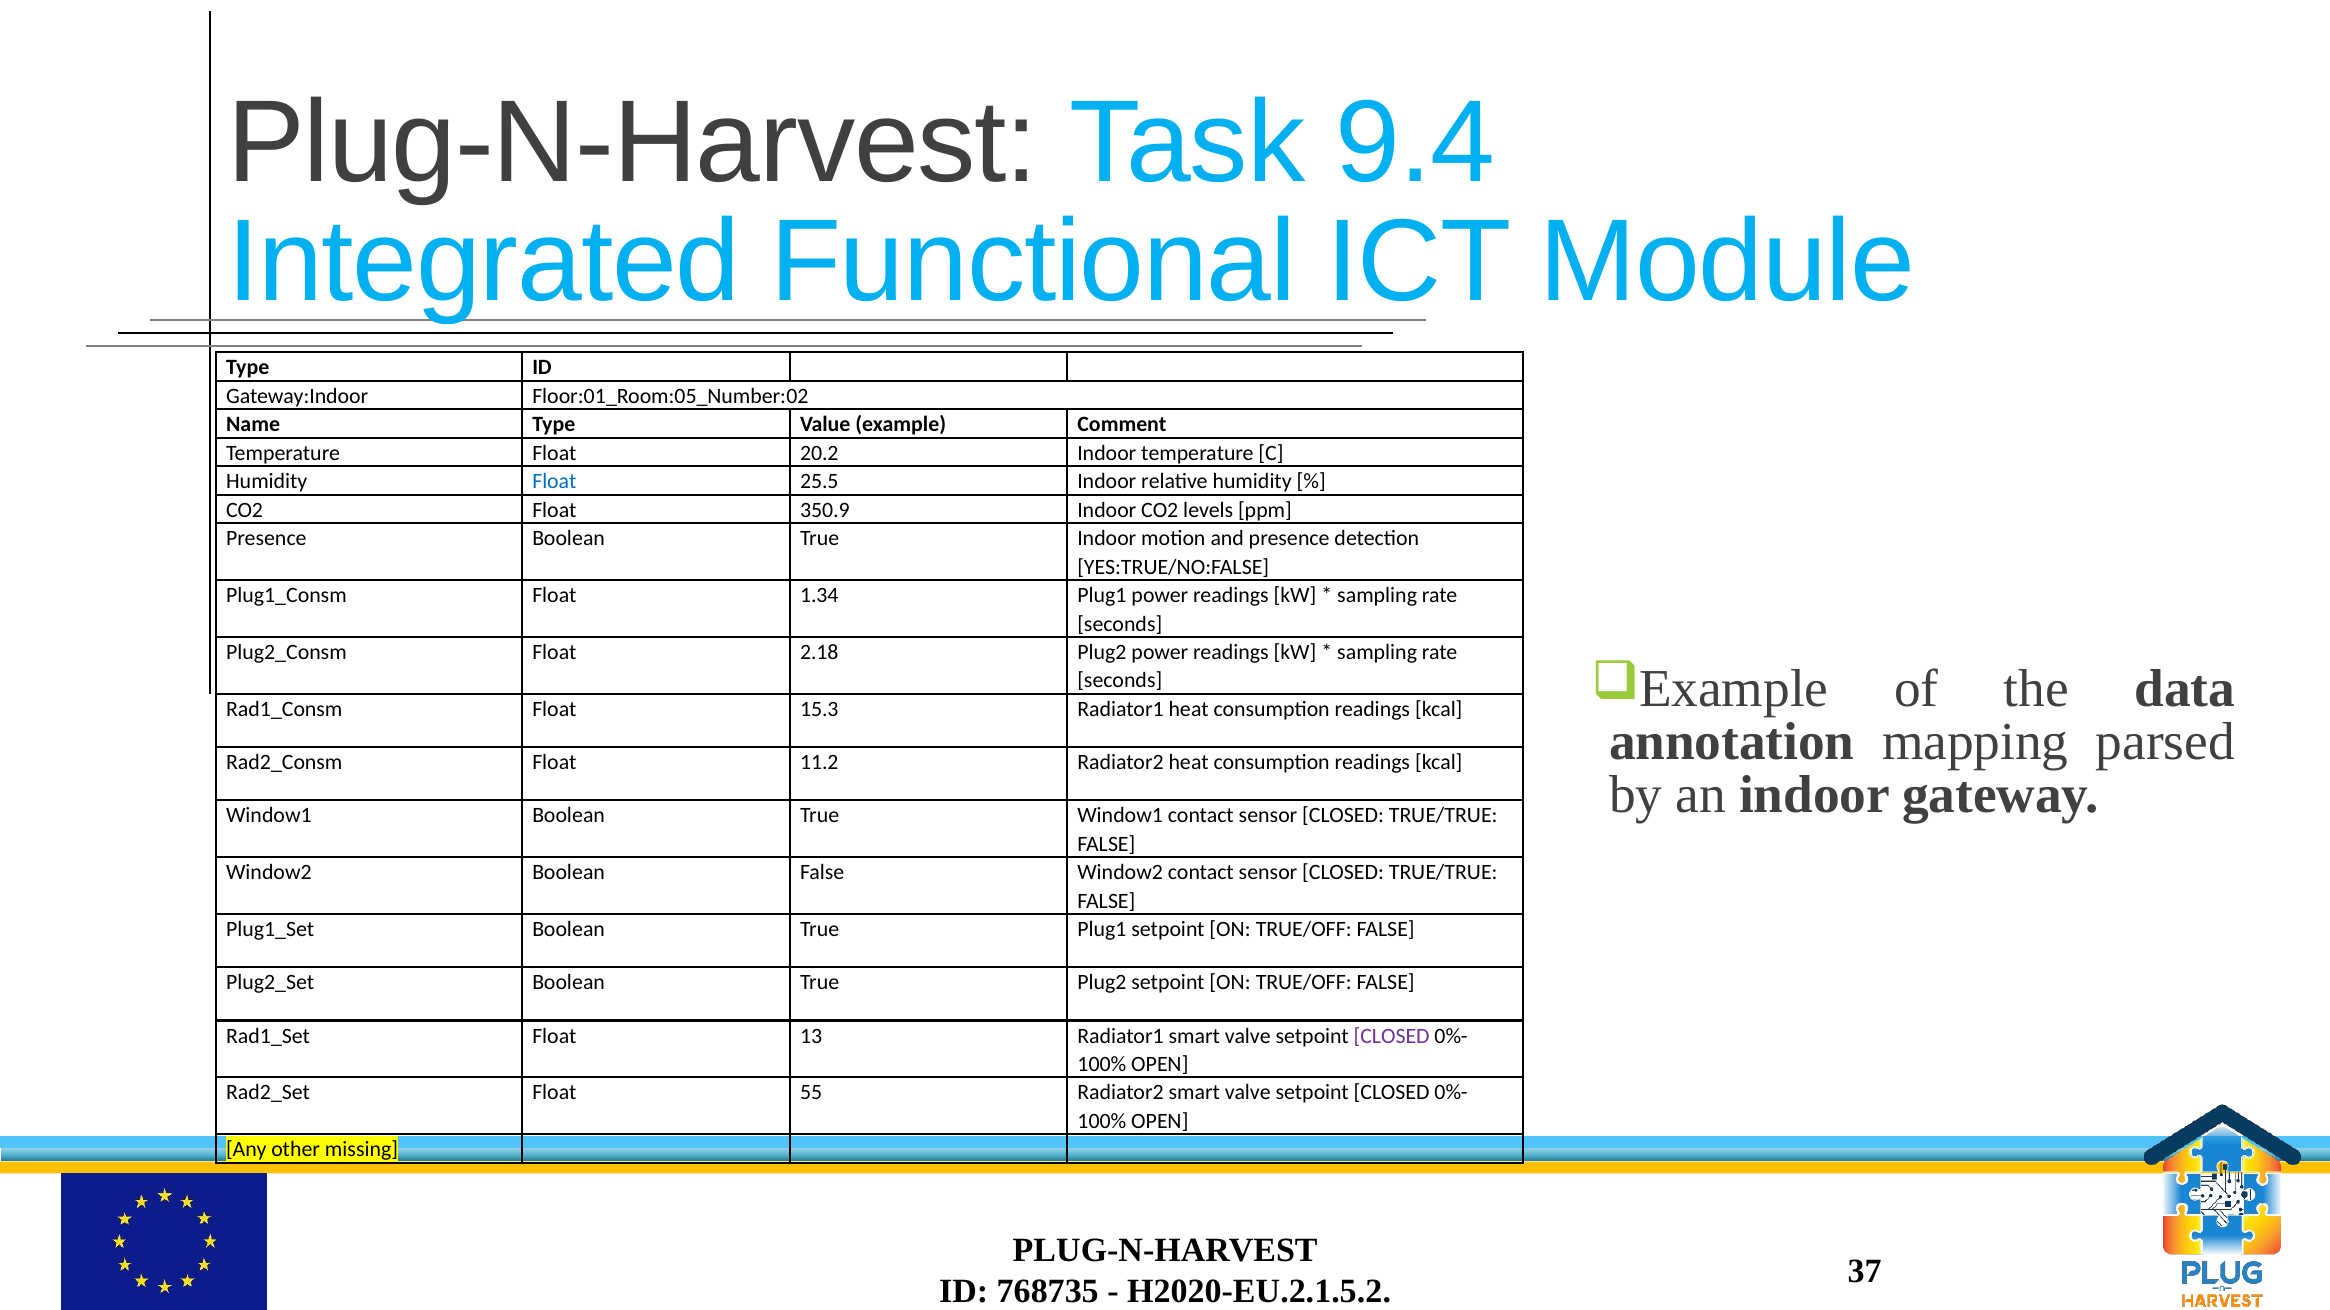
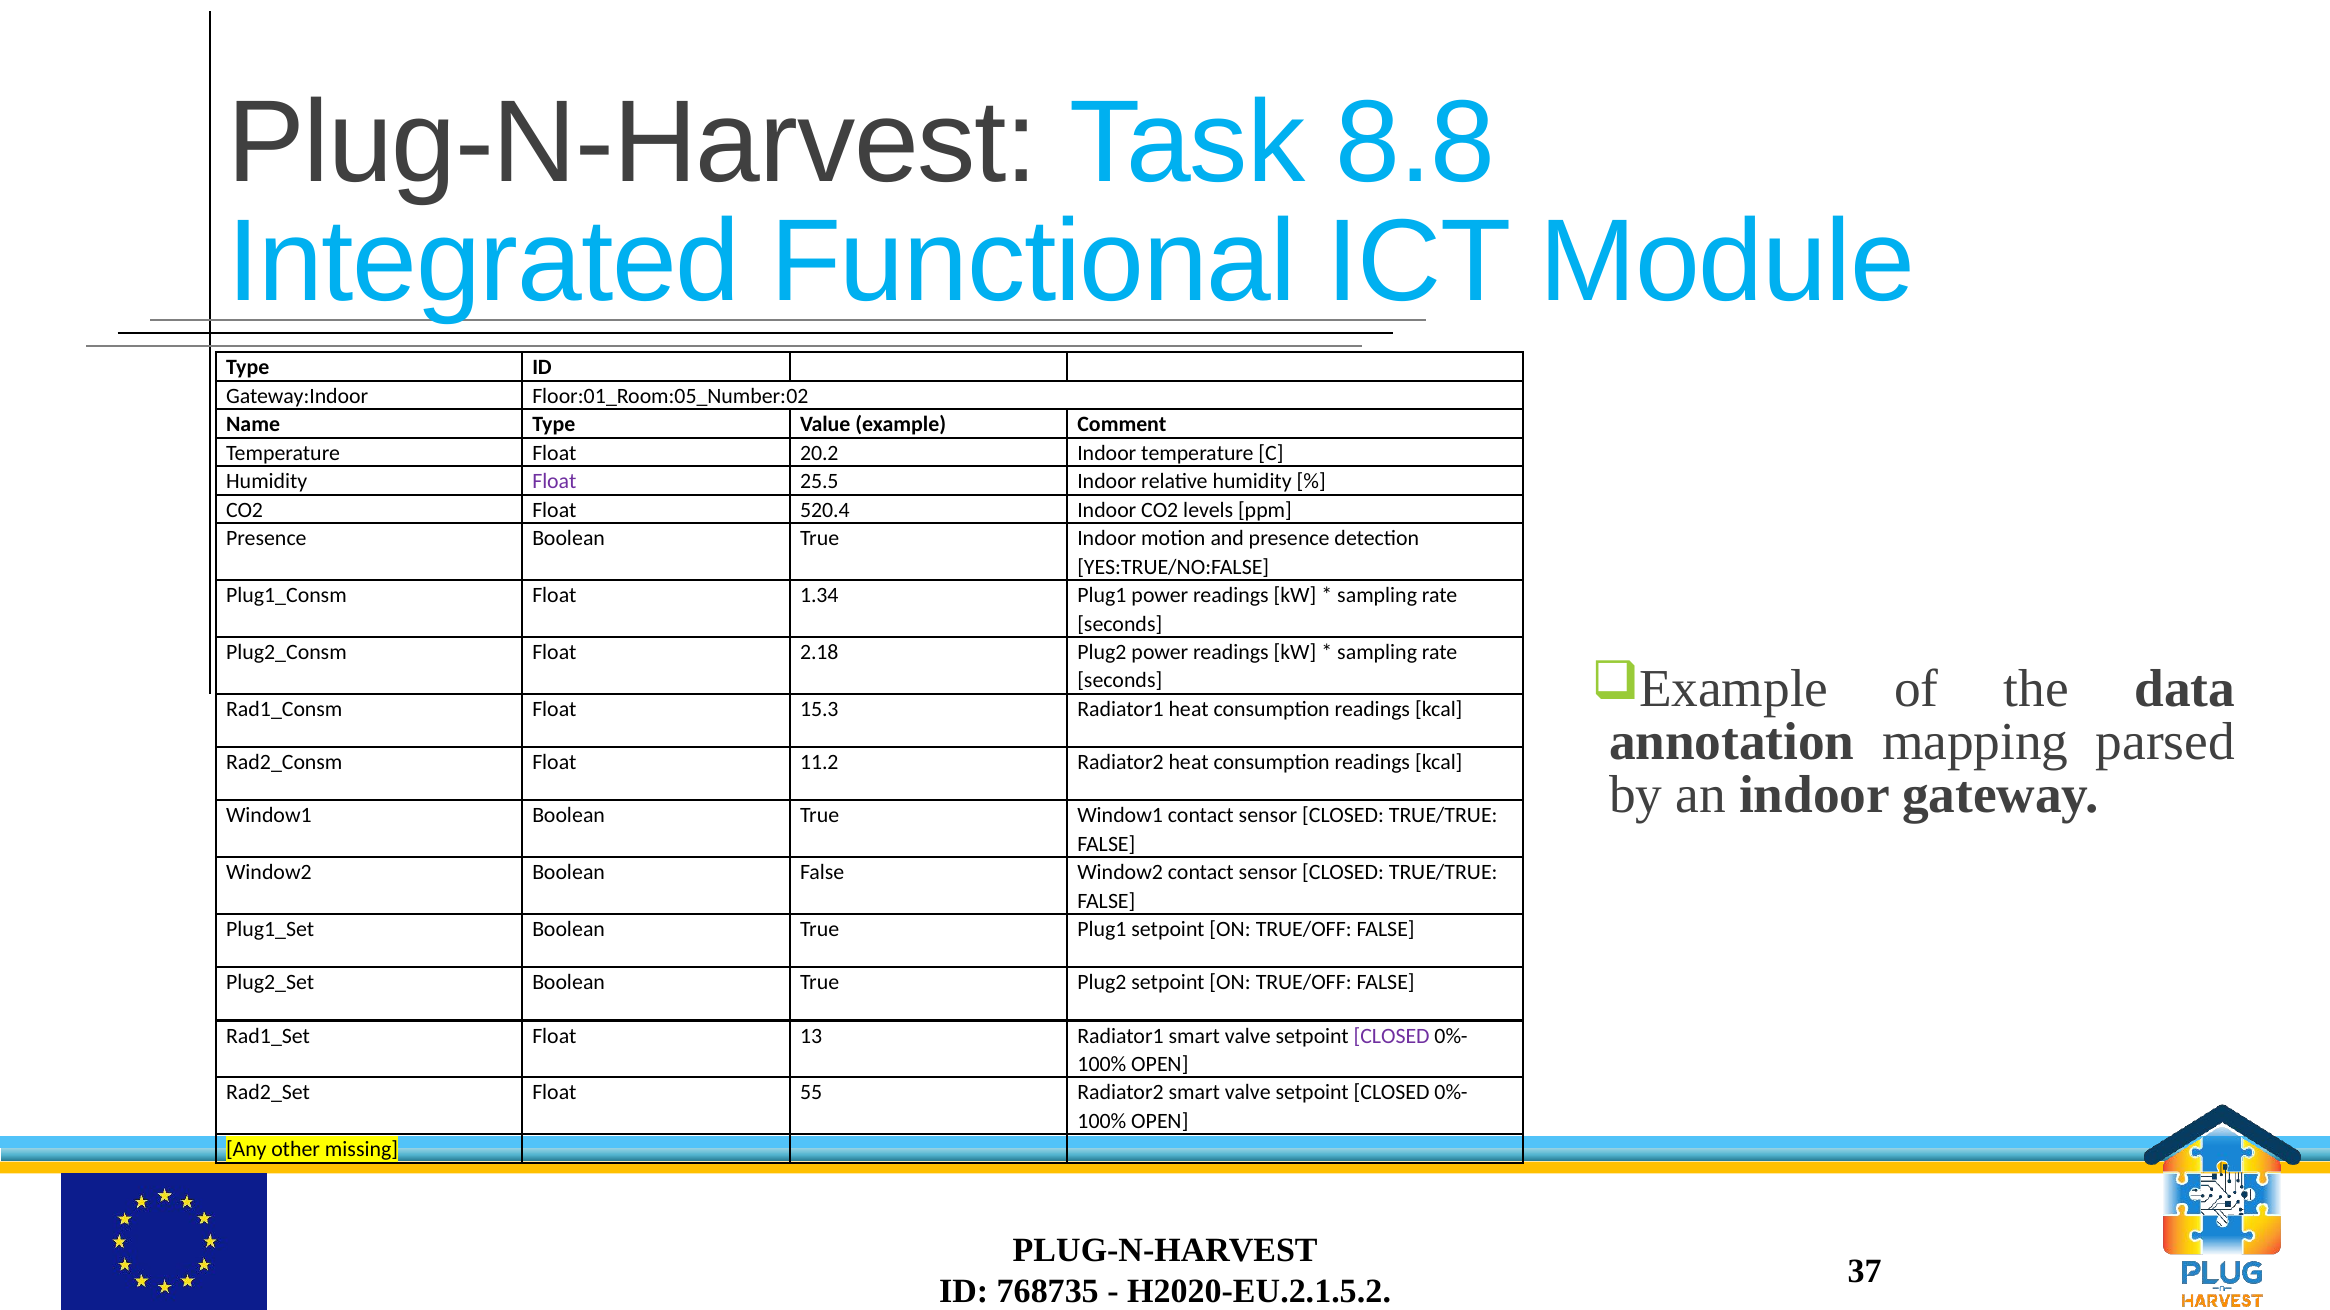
9.4: 9.4 -> 8.8 (1415, 144)
Float colour: blue -> purple (554, 482)
350.9: 350.9 -> 520.4 (825, 510)
